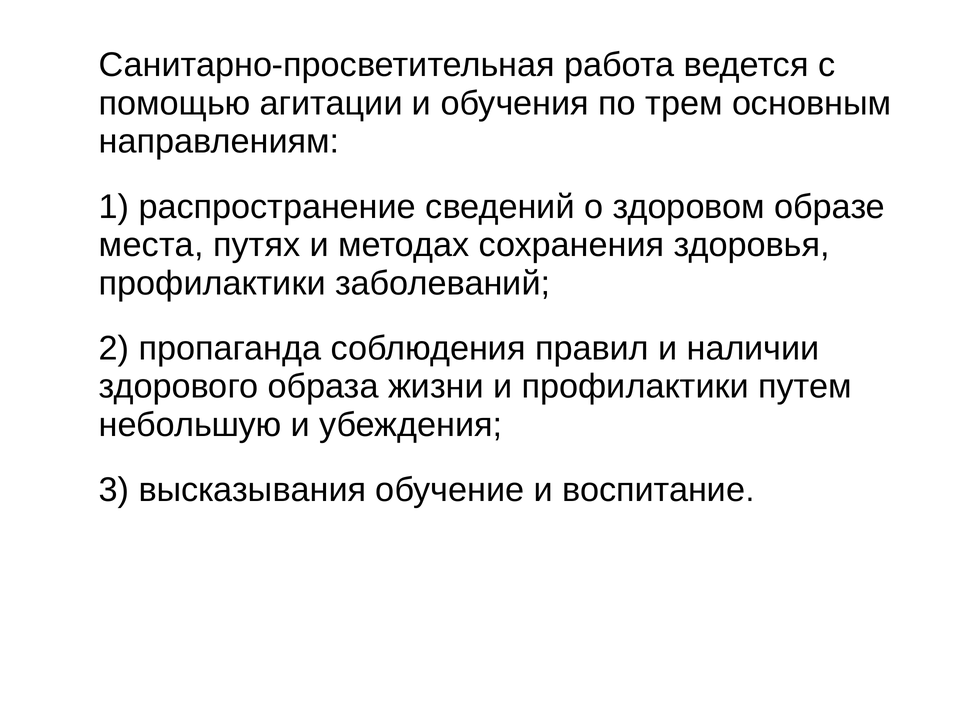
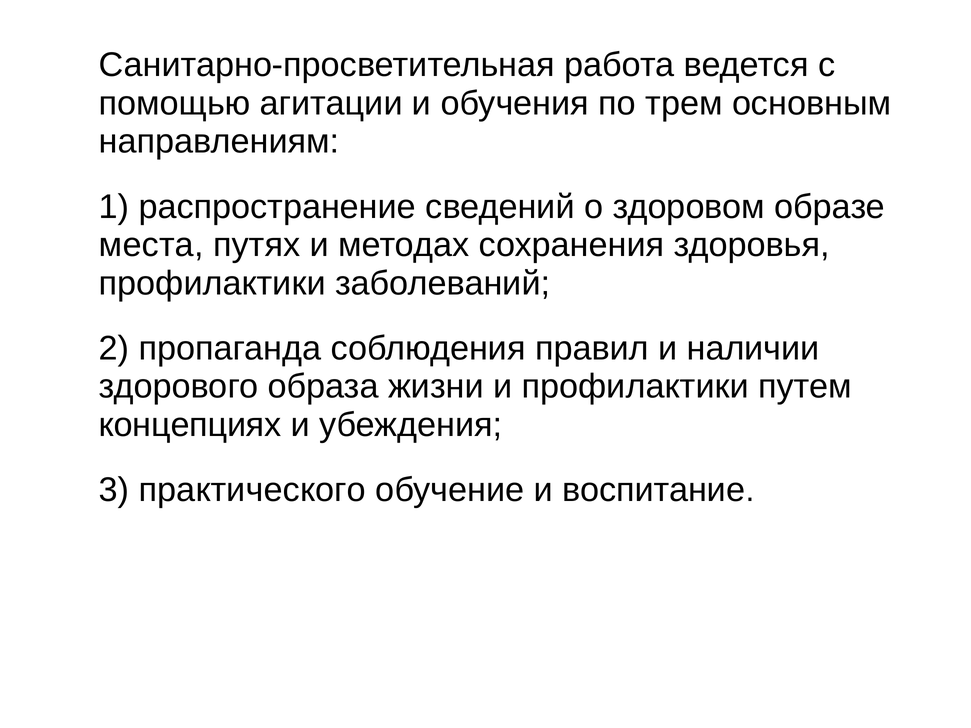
небольшую: небольшую -> концепциях (190, 425)
высказывания: высказывания -> практического (252, 490)
